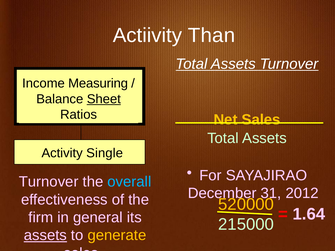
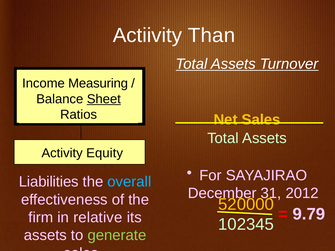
Single: Single -> Equity (105, 153)
Turnover: Turnover -> Liabilities (49, 182)
1.64: 1.64 -> 9.79 (309, 214)
general: general -> relative (98, 218)
215000: 215000 -> 102345 (246, 225)
assets underline: present -> none (45, 236)
generate colour: yellow -> light green (117, 236)
